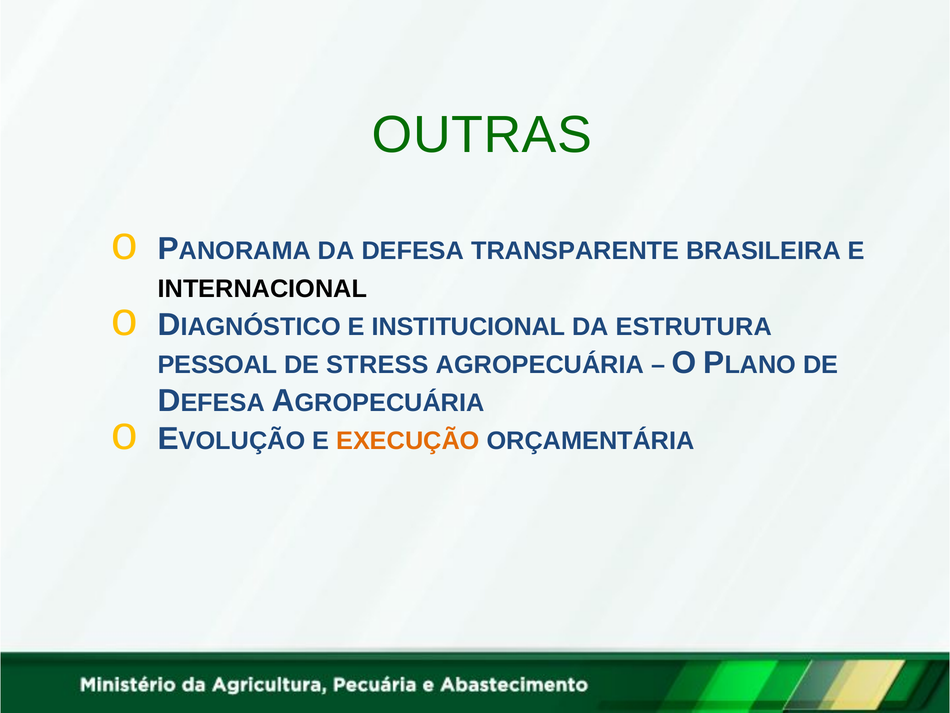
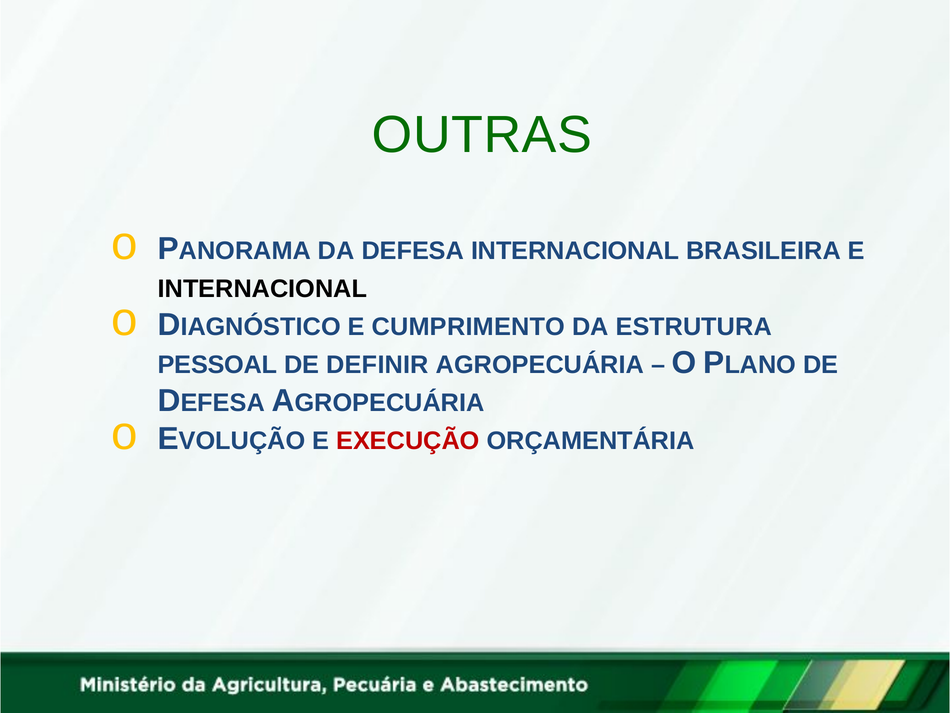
DEFESA TRANSPARENTE: TRANSPARENTE -> INTERNACIONAL (575, 251)
INSTITUCIONAL: INSTITUCIONAL -> CUMPRIMENTO (468, 327)
STRESS: STRESS -> DEFINIR (378, 365)
EXECUÇÃO colour: orange -> red (408, 441)
